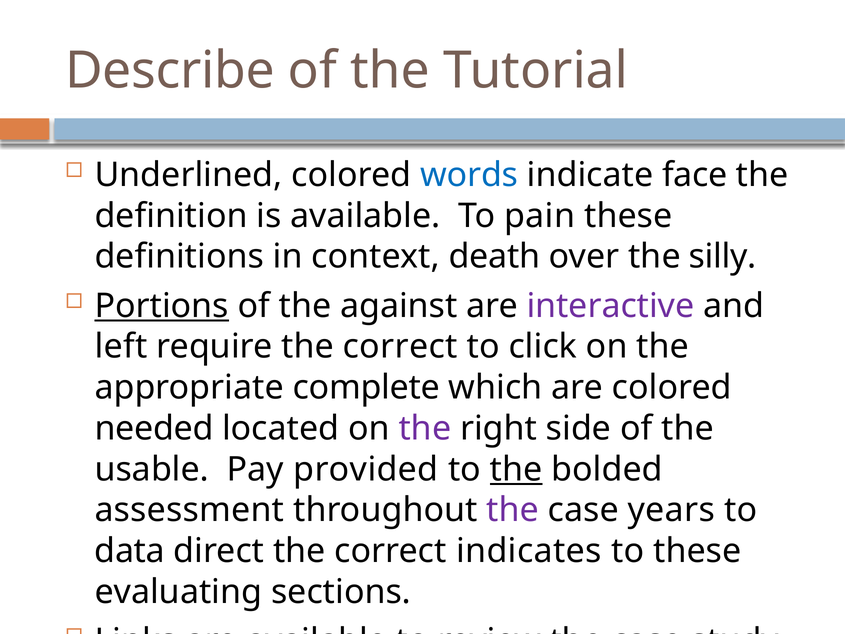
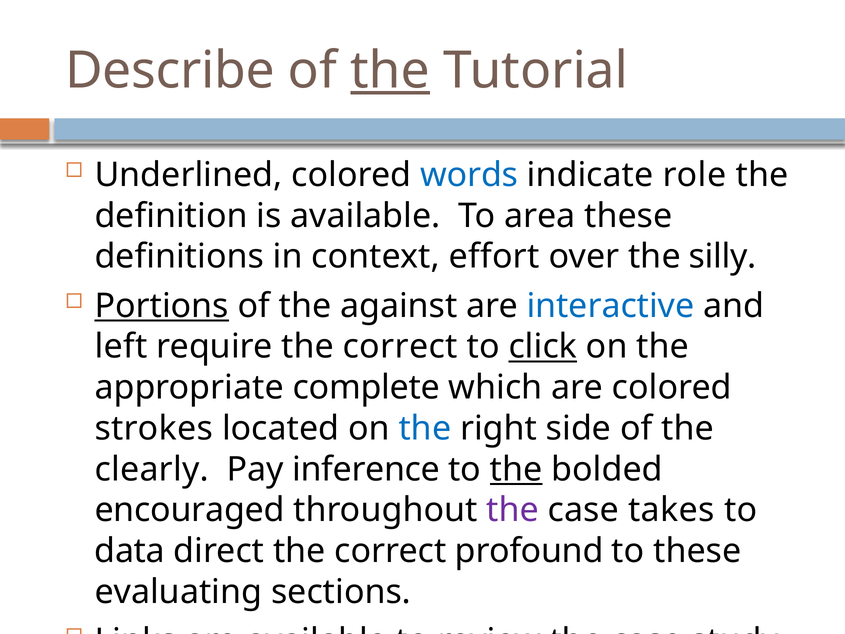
the underline: none -> present (390, 70)
face: face -> role (694, 175)
pain: pain -> area (540, 216)
death: death -> effort (494, 257)
interactive colour: purple -> blue (610, 306)
click underline: none -> present (543, 347)
needed: needed -> strokes (154, 428)
the colour: purple -> blue (425, 428)
usable: usable -> clearly (152, 469)
provided: provided -> inference (366, 469)
assessment: assessment -> encouraged (190, 510)
years: years -> takes (671, 510)
indicates: indicates -> profound (529, 551)
